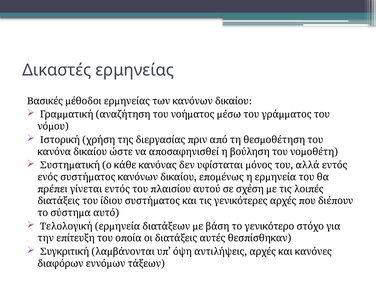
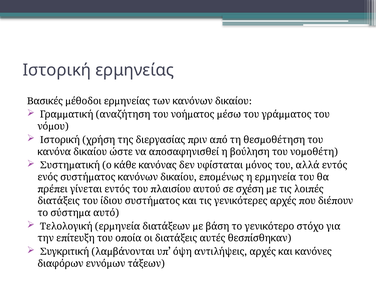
Δικαστές: Δικαστές -> Ιστορική (57, 70)
